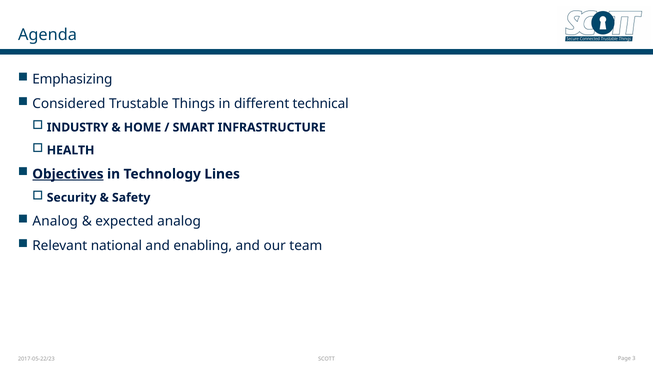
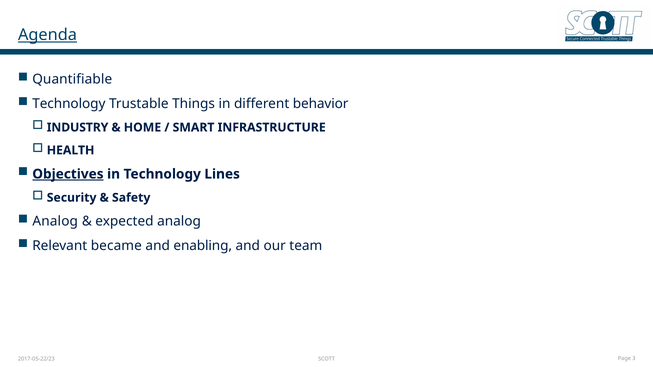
Agenda underline: none -> present (47, 35)
Emphasizing: Emphasizing -> Quantifiable (72, 79)
Considered: Considered -> Technology (69, 104)
technical: technical -> behavior (321, 104)
national: national -> became (116, 246)
